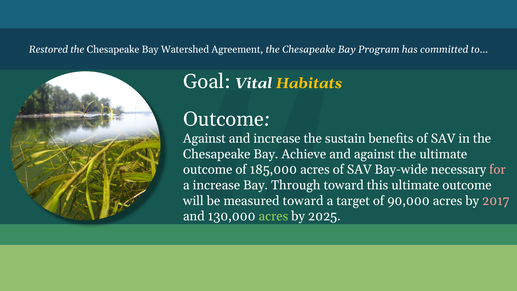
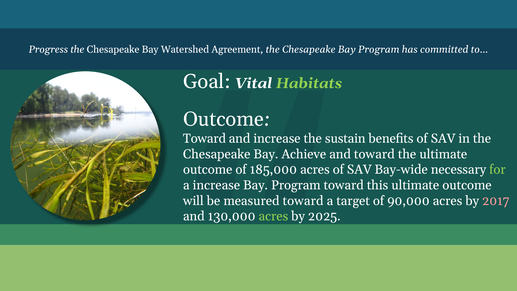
Restored: Restored -> Progress (48, 49)
Habitats colour: yellow -> light green (309, 83)
Against: Against -> Toward (204, 139)
and against: against -> toward (374, 154)
for colour: pink -> light green (497, 170)
Through: Through -> Program (296, 185)
